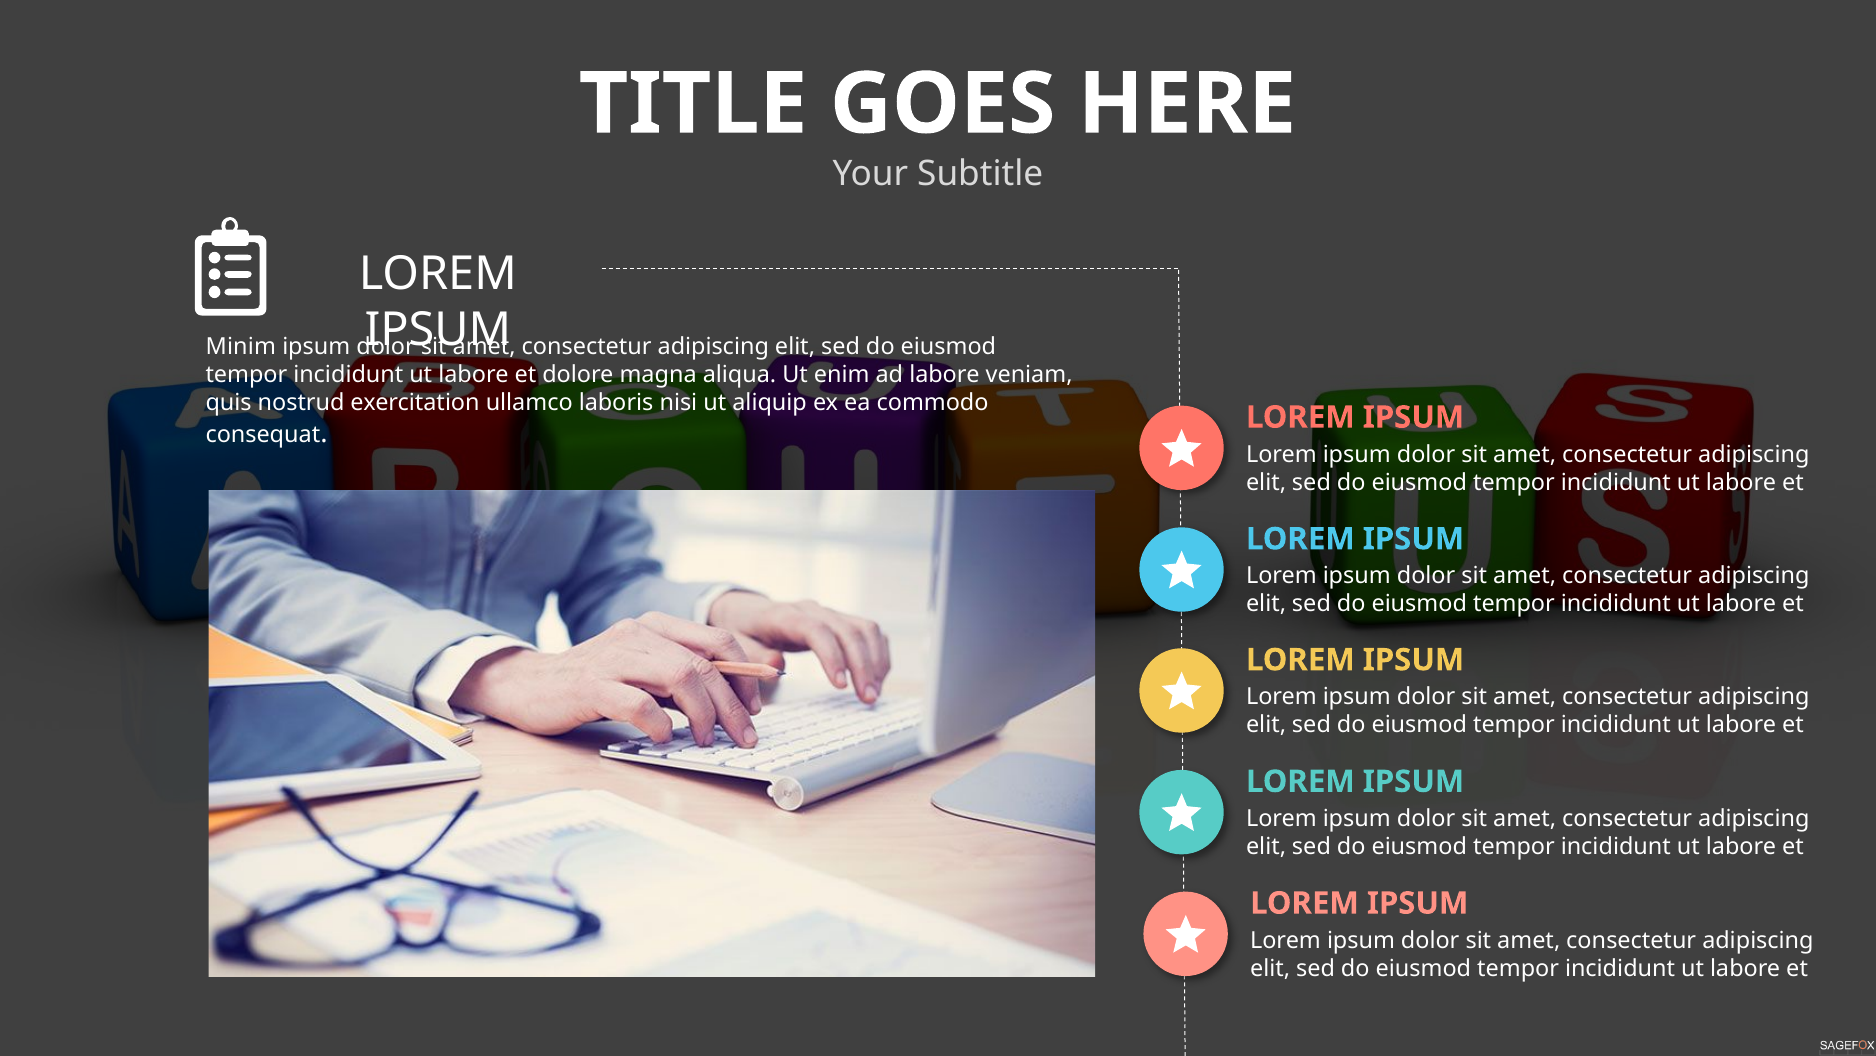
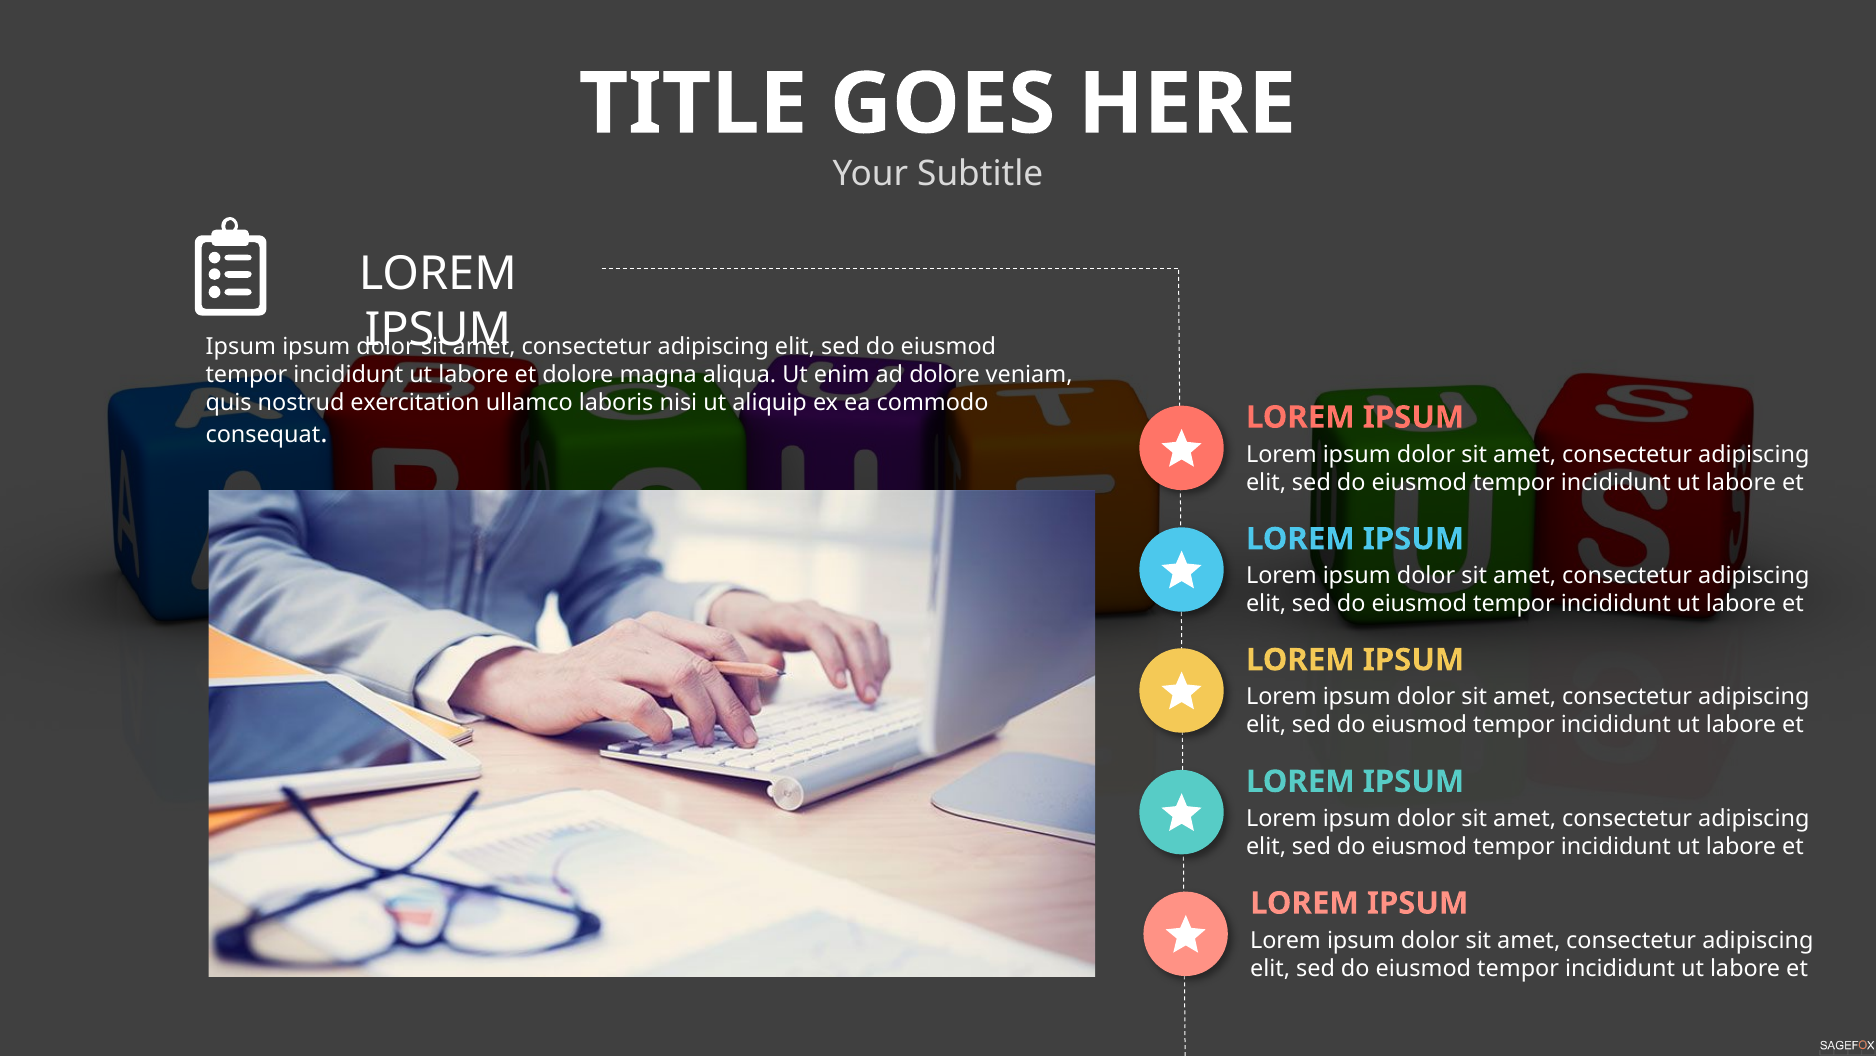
Minim: Minim -> Ipsum (241, 346)
ad labore: labore -> dolore (945, 374)
